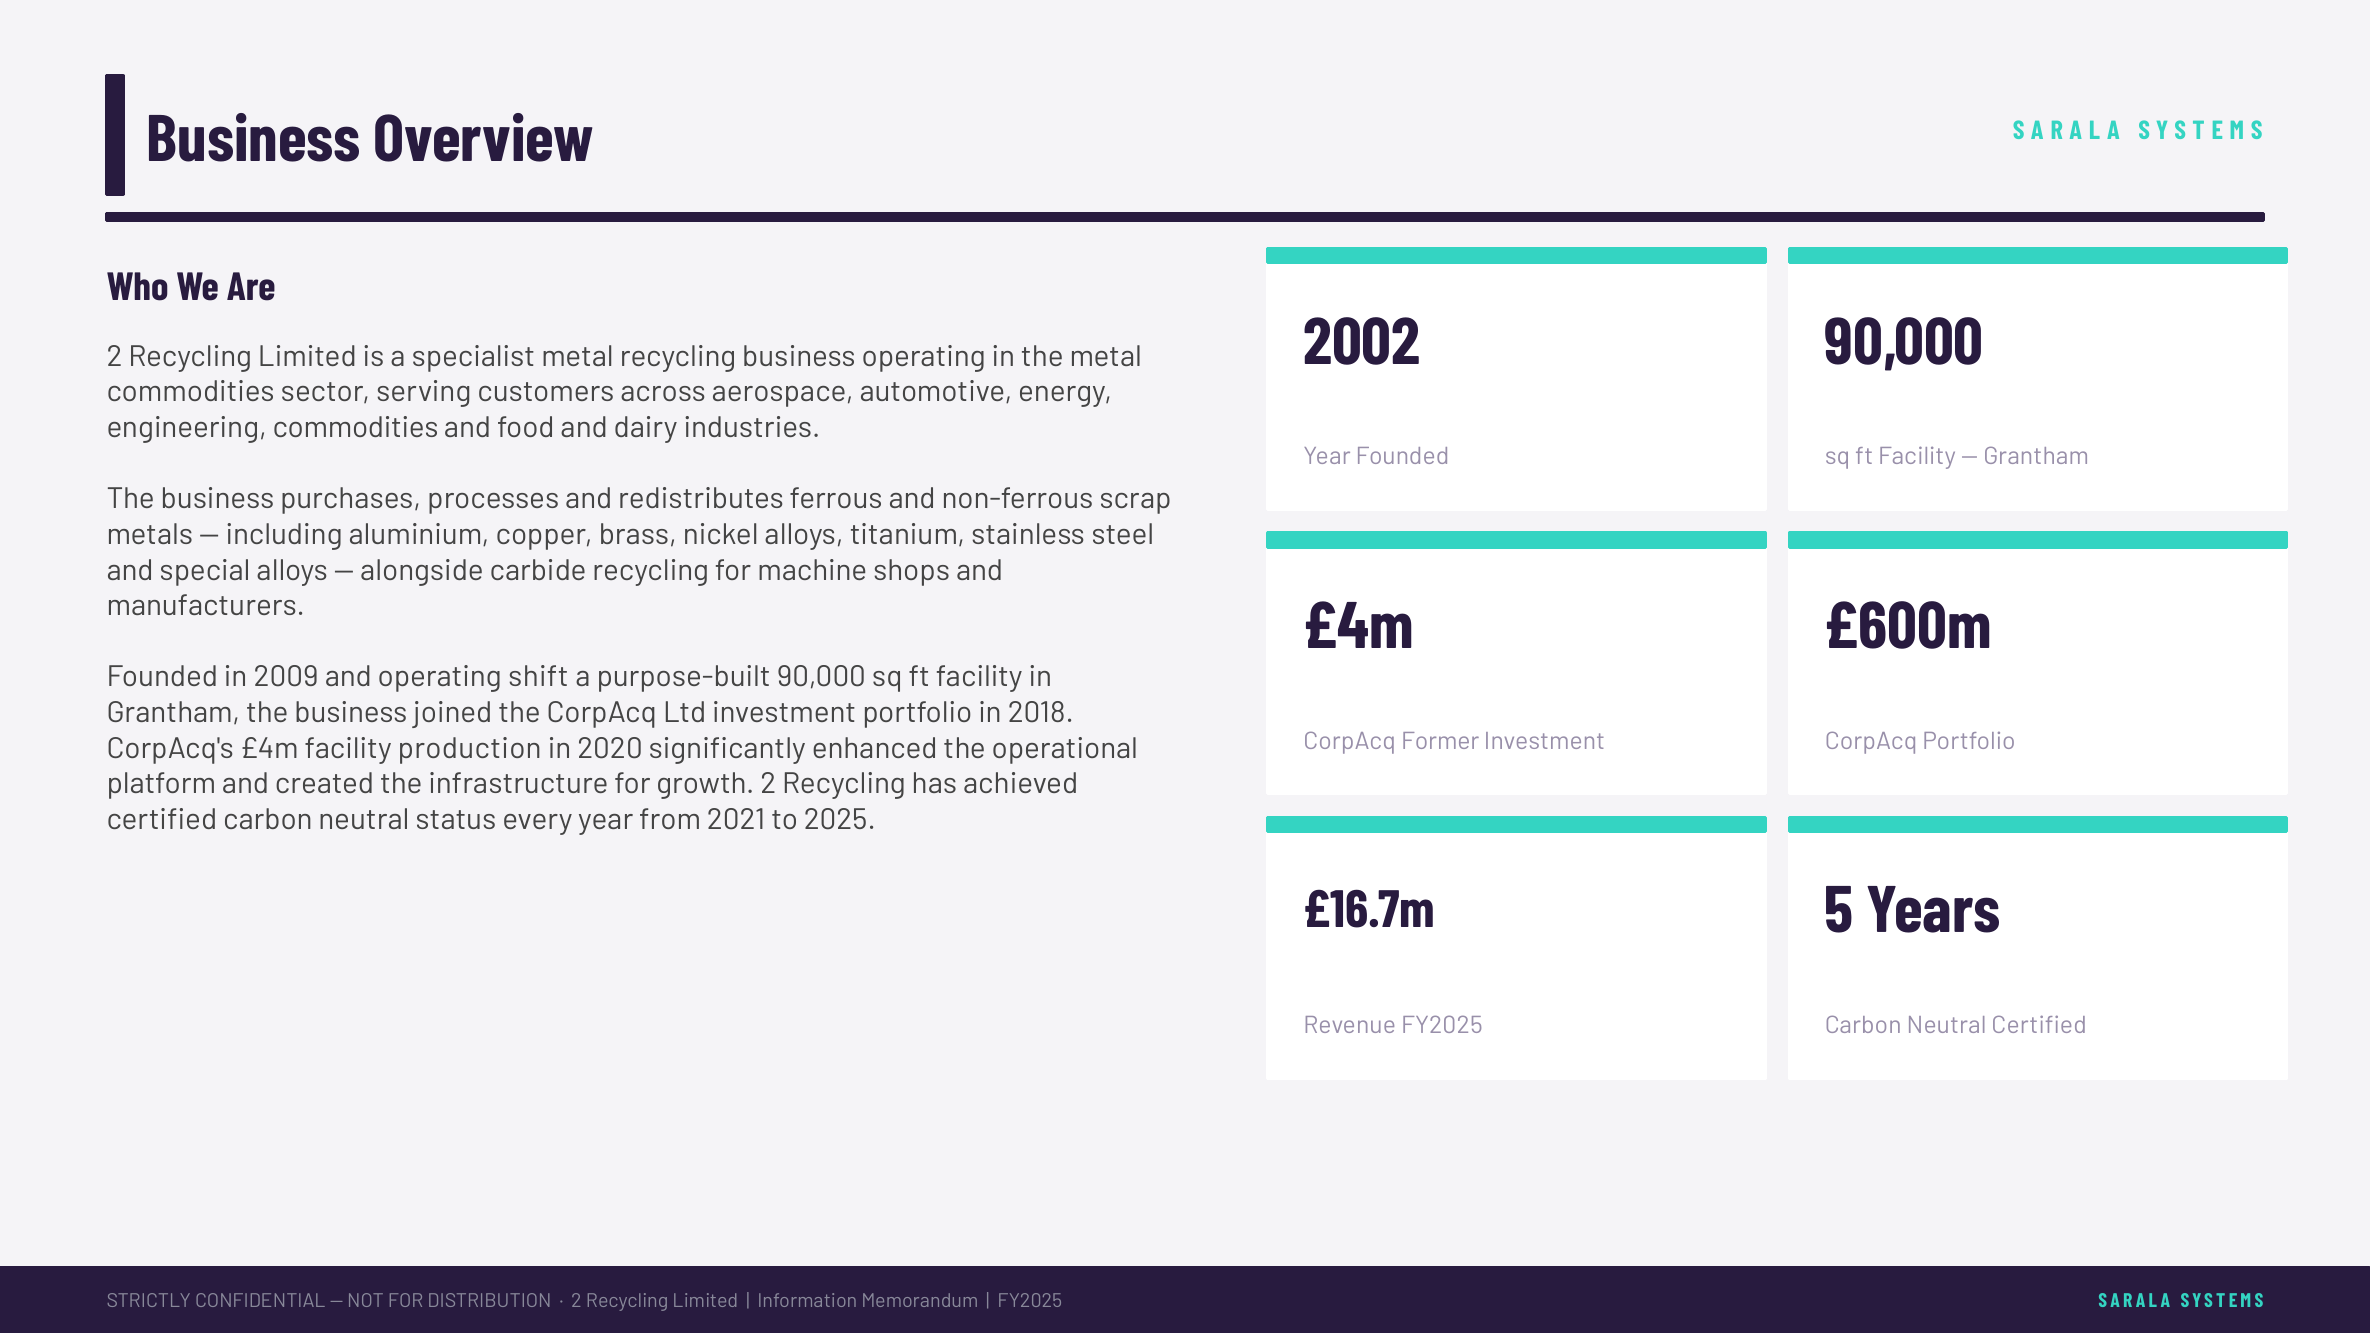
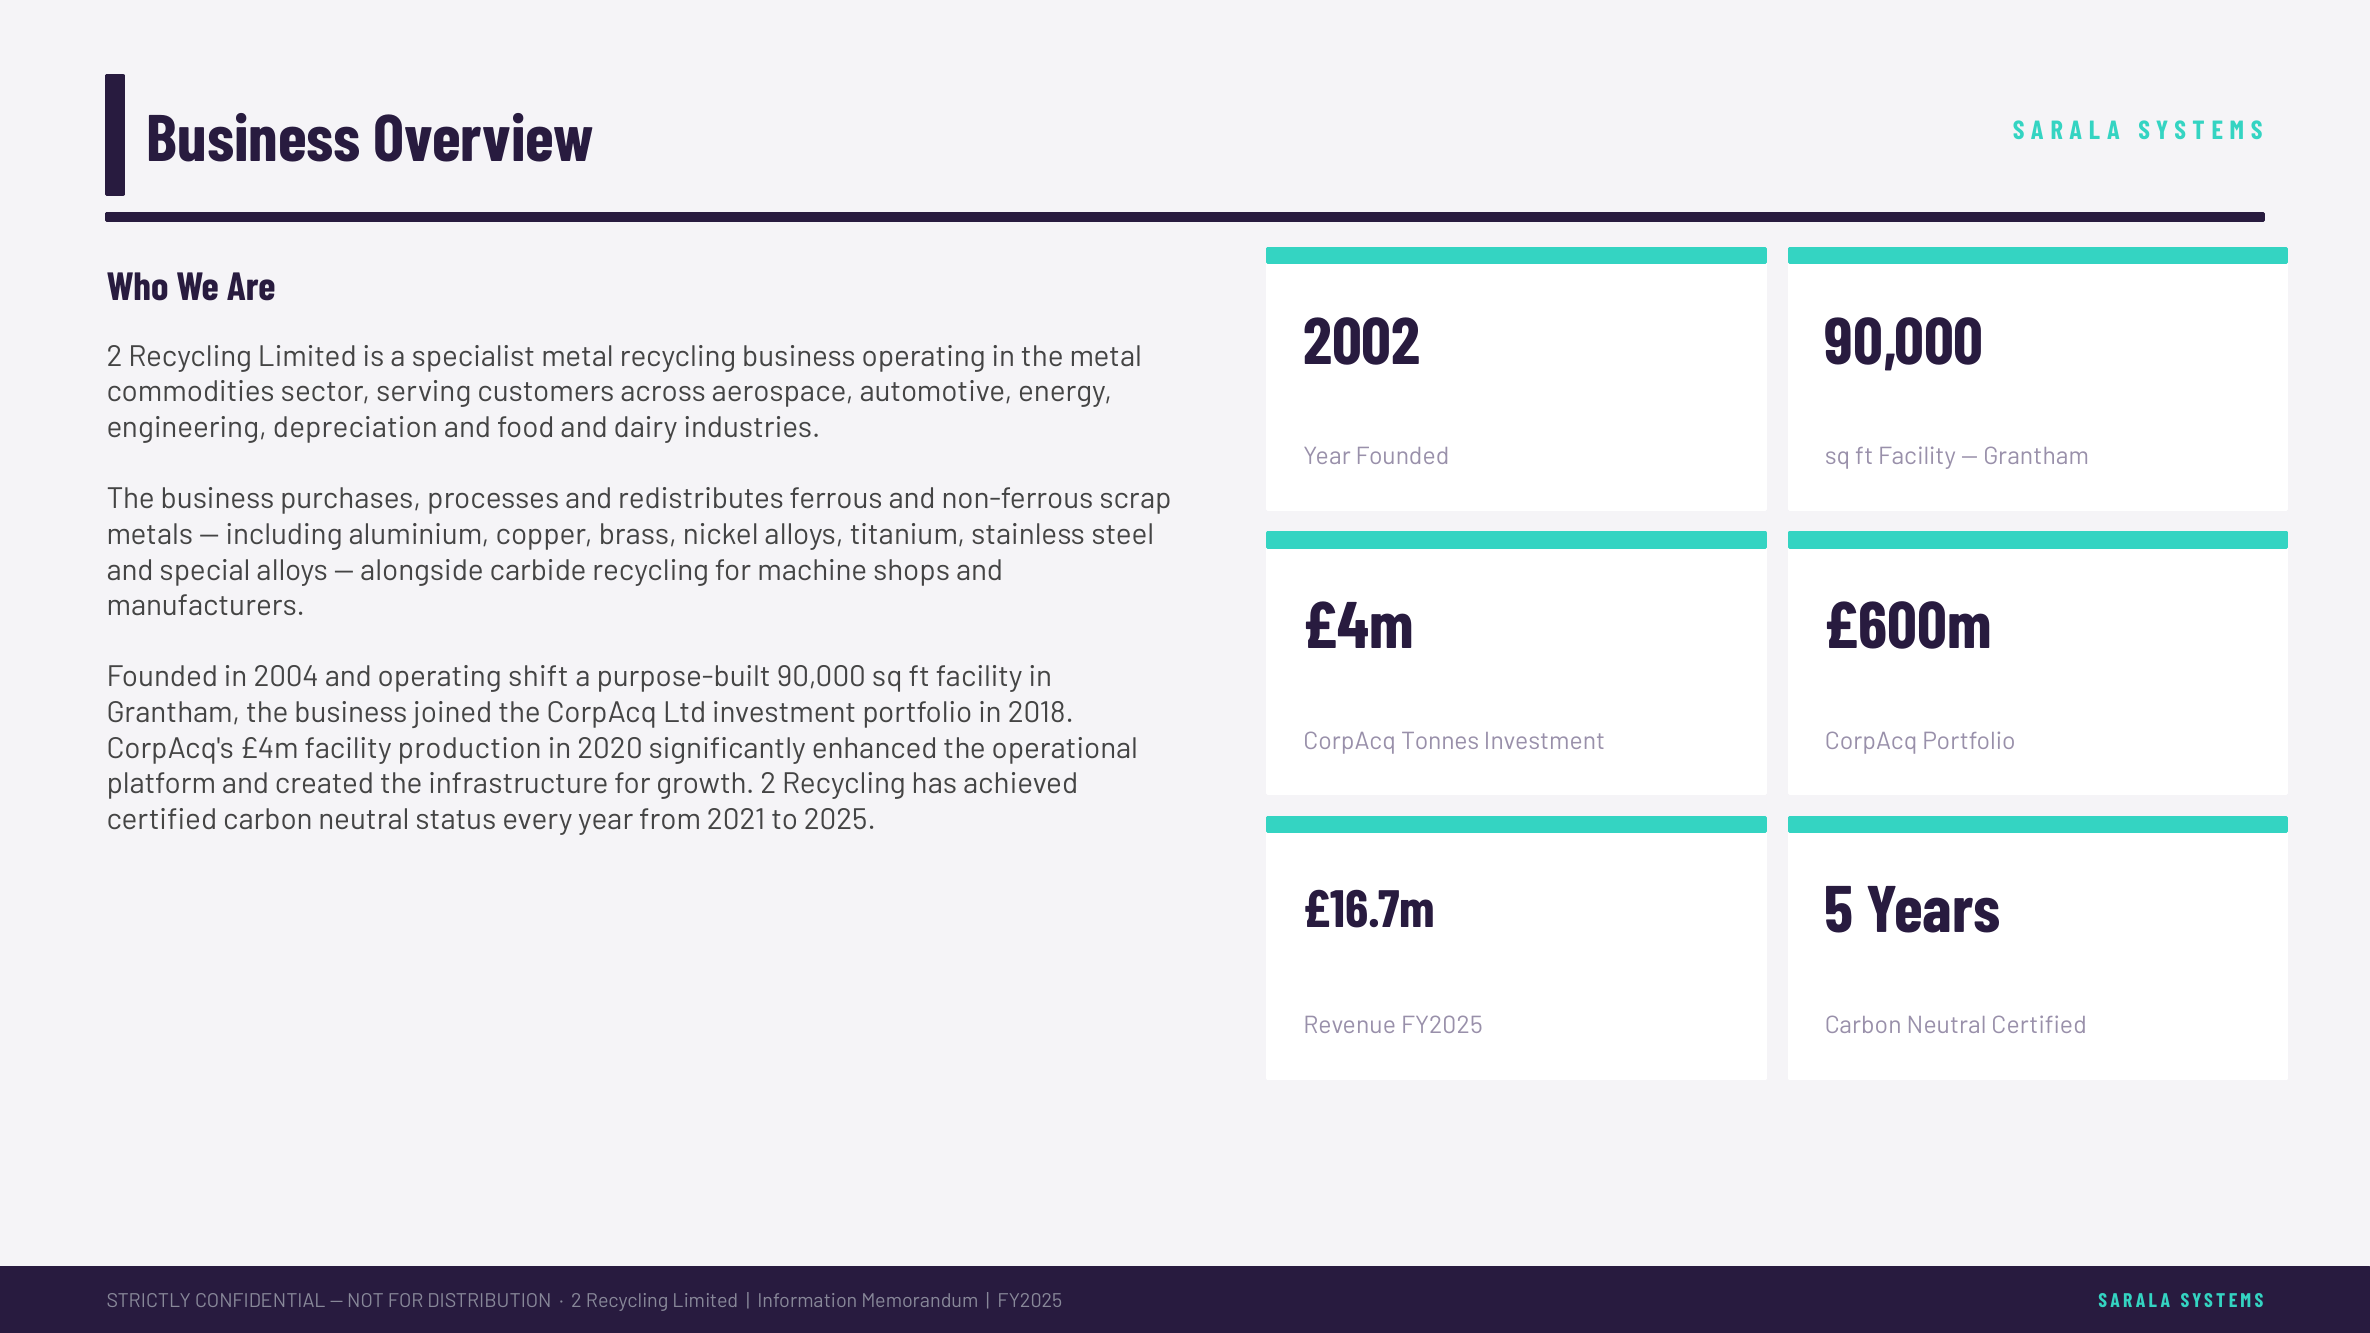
engineering commodities: commodities -> depreciation (355, 428)
2009: 2009 -> 2004 (286, 677)
Former: Former -> Tonnes (1440, 741)
